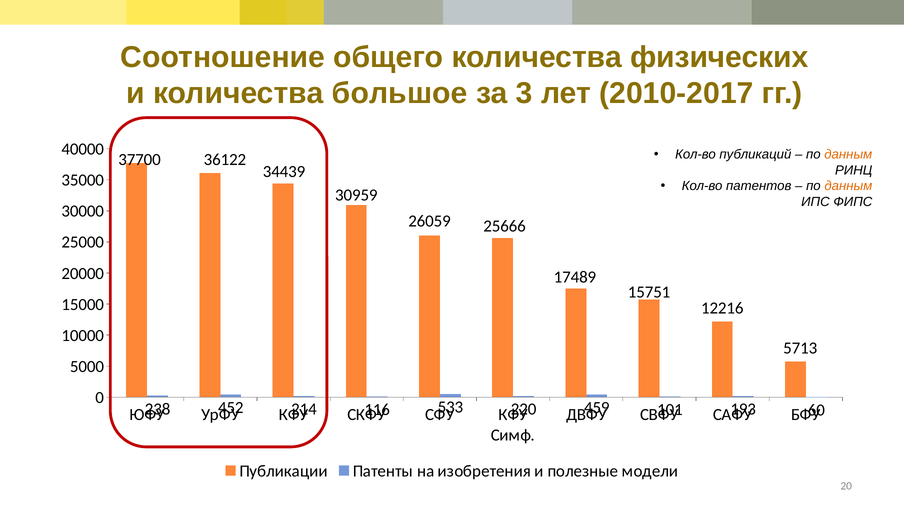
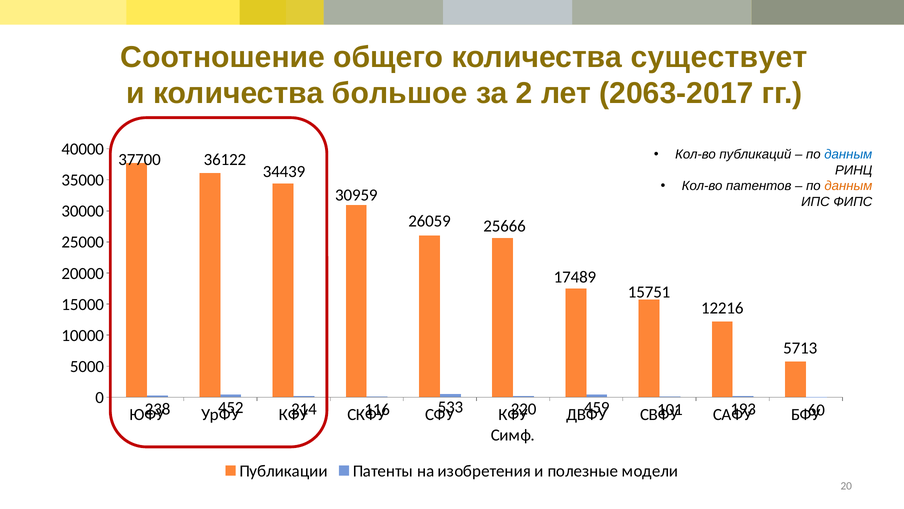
физических: физических -> существует (719, 57)
3: 3 -> 2 (524, 93)
2010-2017: 2010-2017 -> 2063-2017 (676, 93)
данным colour: orange -> blue (848, 154)
